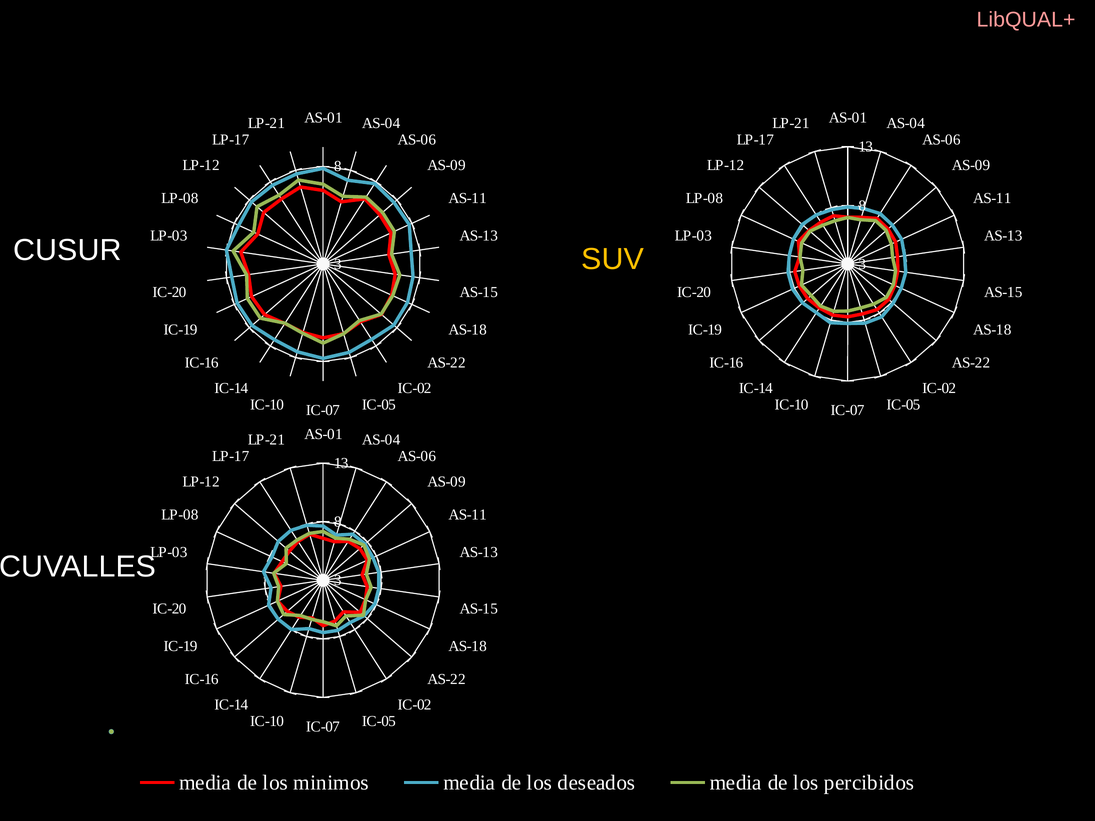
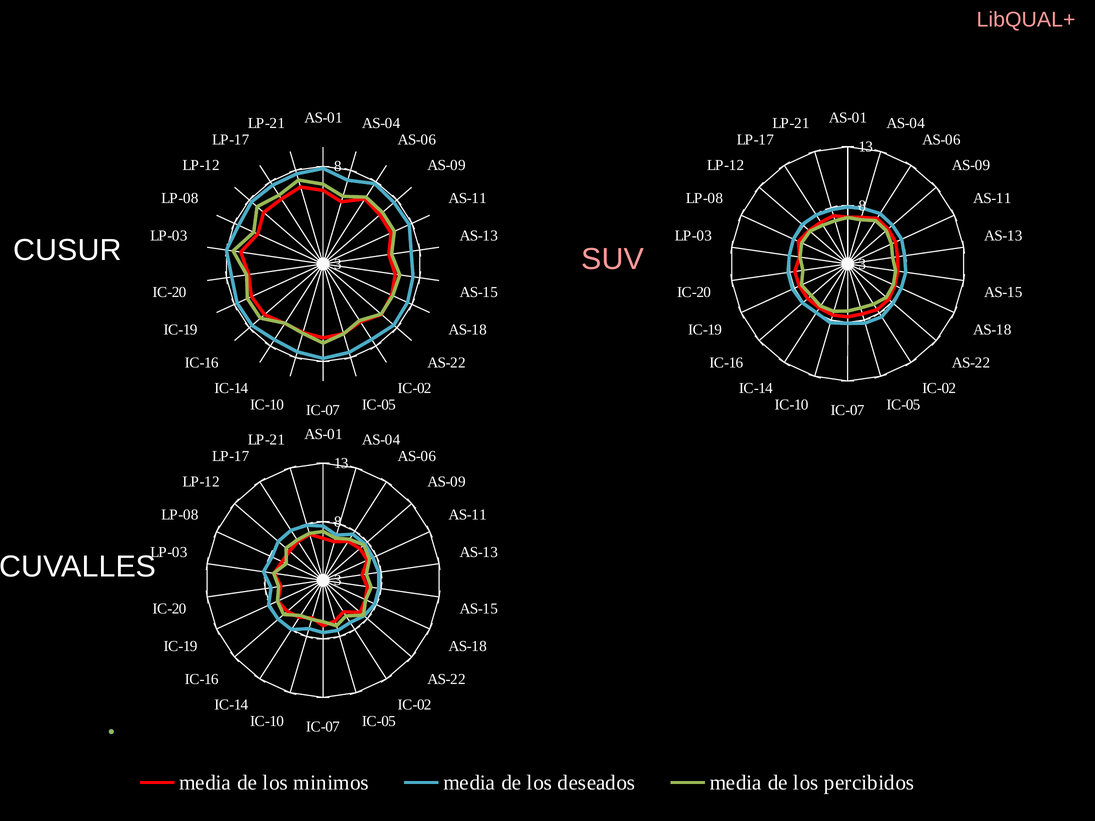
SUV colour: yellow -> pink (613, 260)
